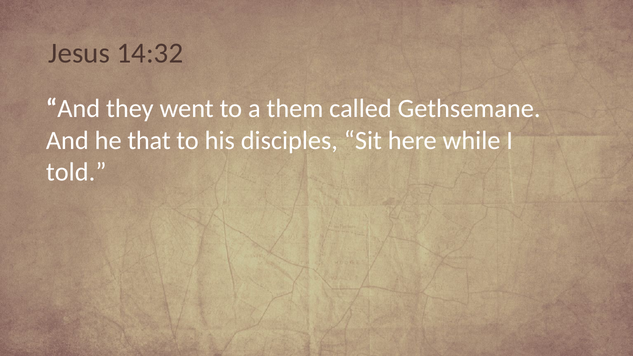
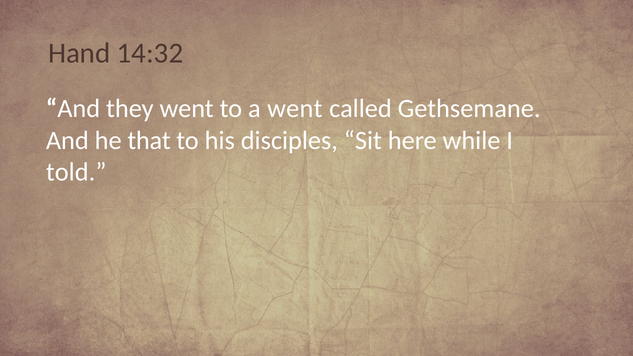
Jesus: Jesus -> Hand (79, 53)
a them: them -> went (295, 109)
